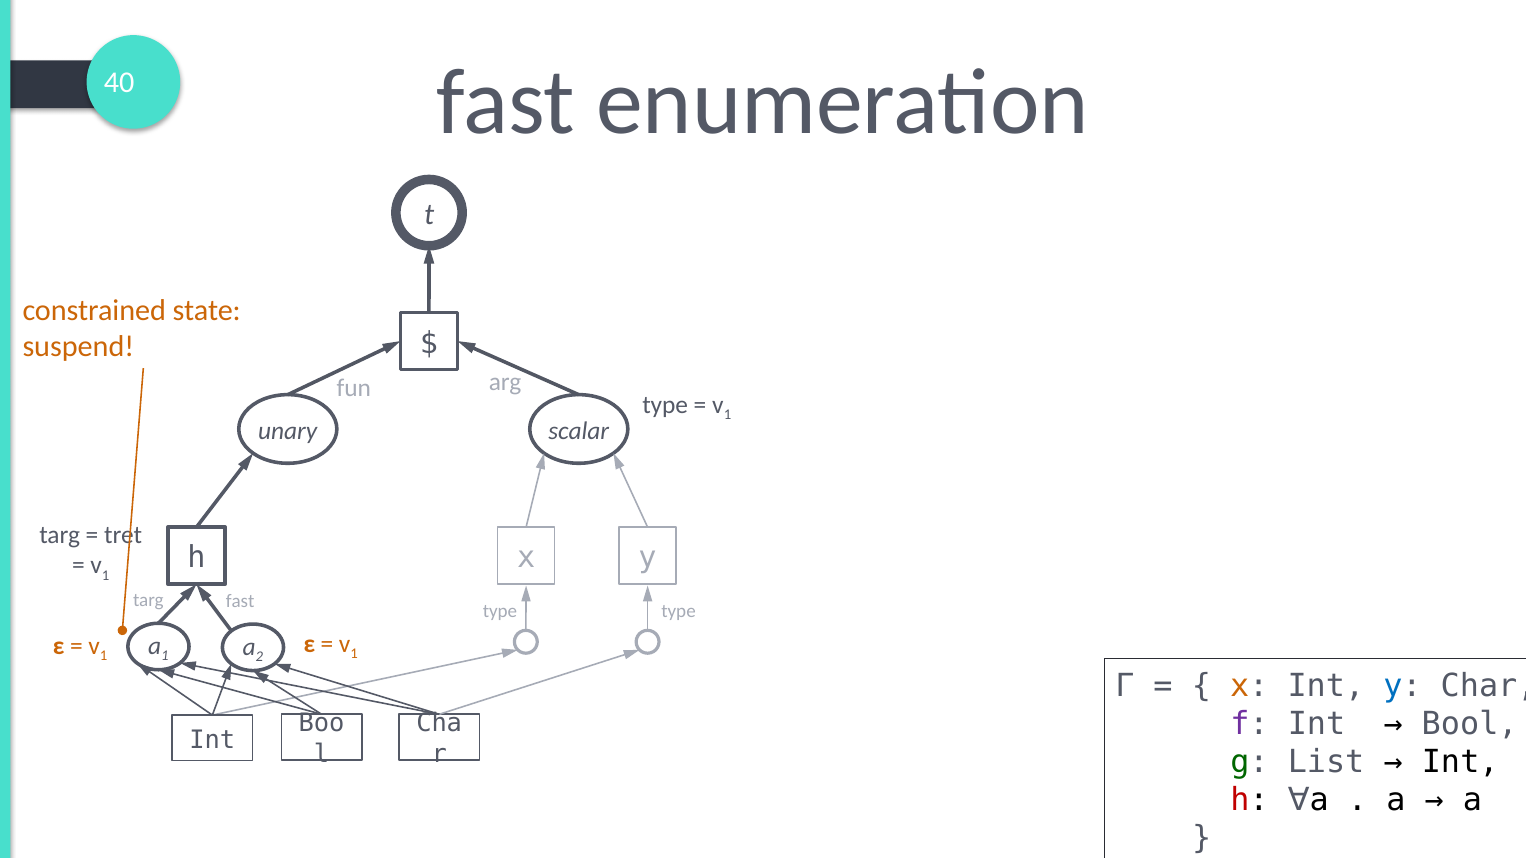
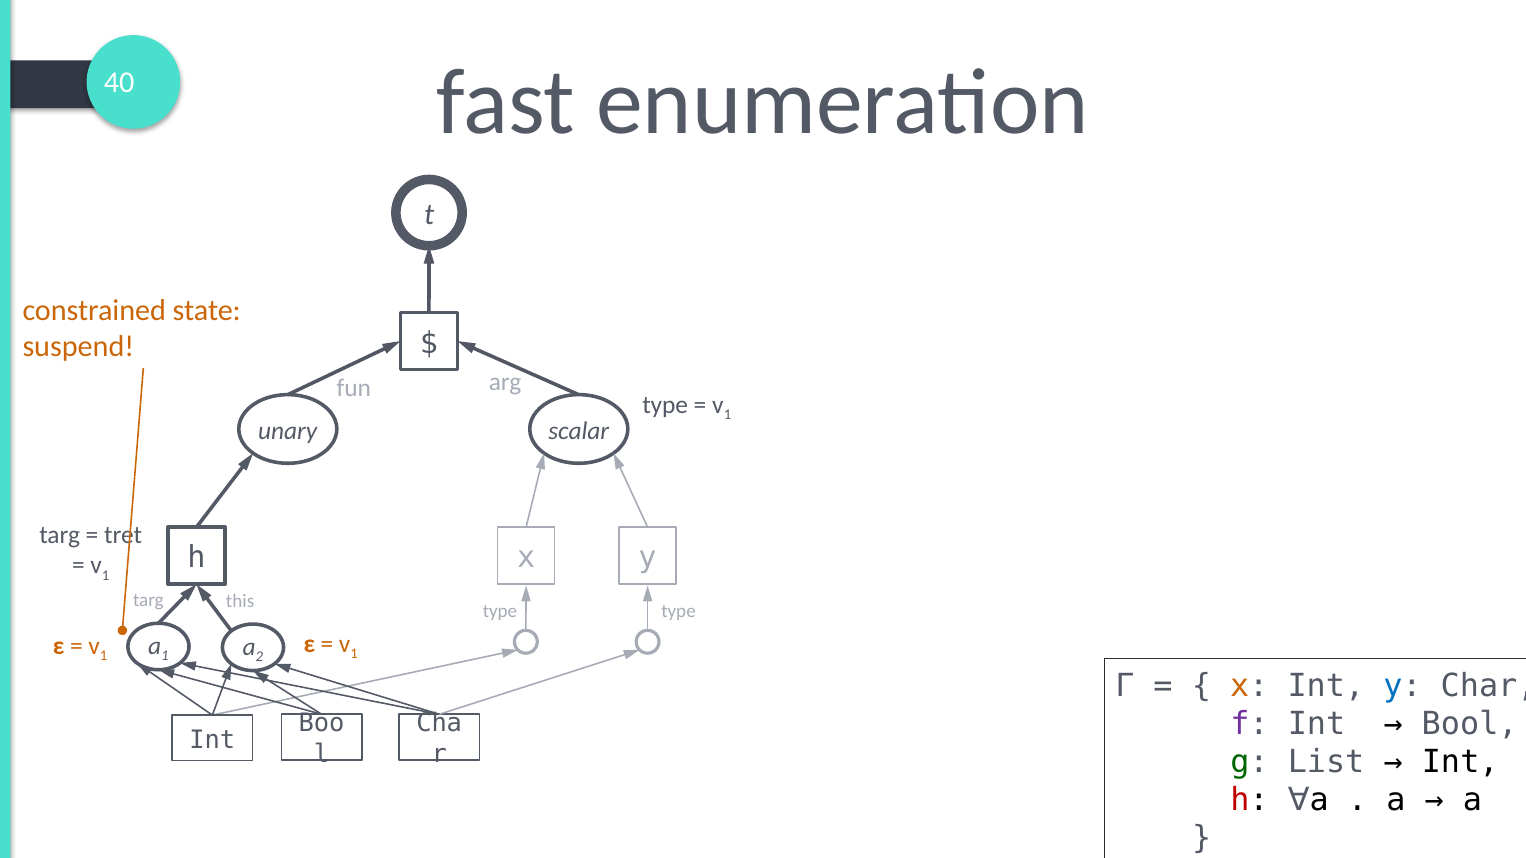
targ fast: fast -> this (240, 601)
